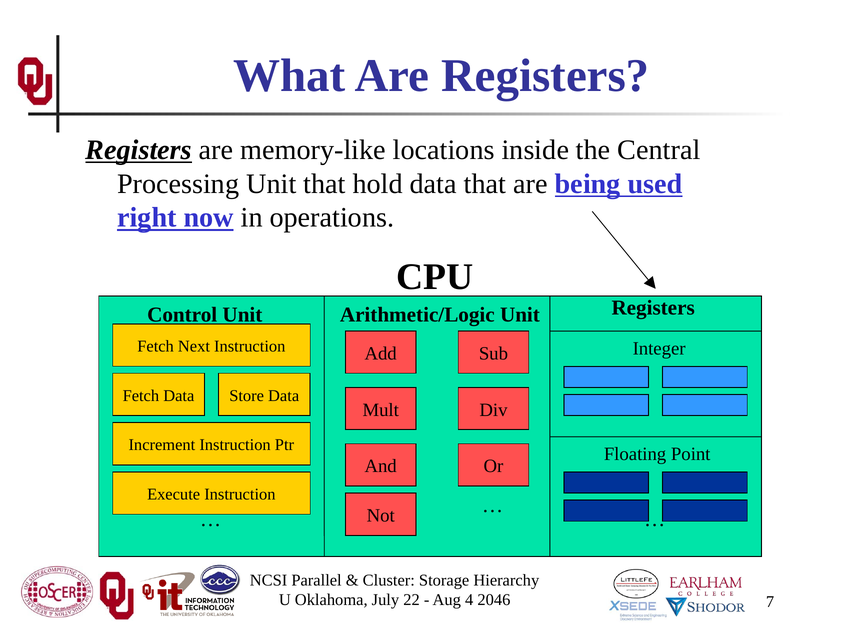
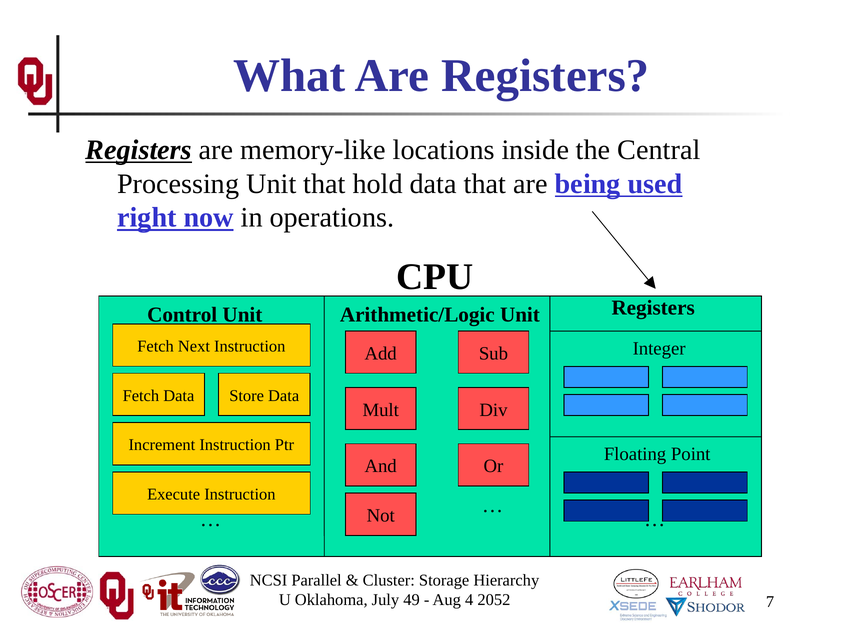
22: 22 -> 49 (411, 600)
2046: 2046 -> 2052 (494, 600)
